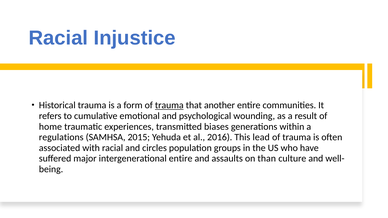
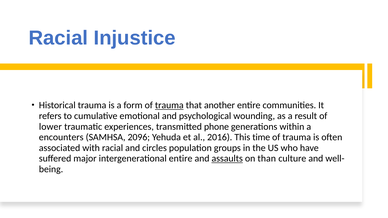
home: home -> lower (50, 127)
biases: biases -> phone (216, 127)
regulations: regulations -> encounters (61, 137)
2015: 2015 -> 2096 (139, 137)
lead: lead -> time (261, 137)
assaults underline: none -> present (227, 159)
